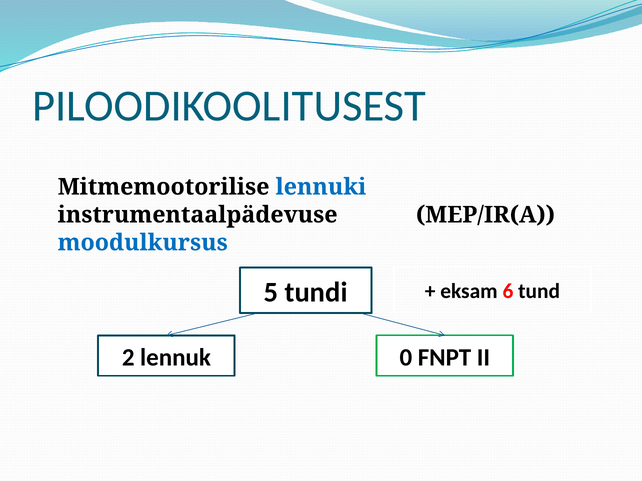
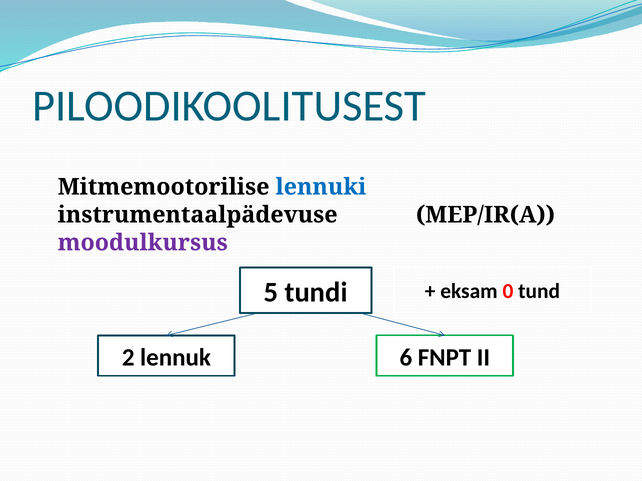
moodulkursus colour: blue -> purple (143, 243)
6: 6 -> 0 (508, 291)
0: 0 -> 6 (406, 358)
